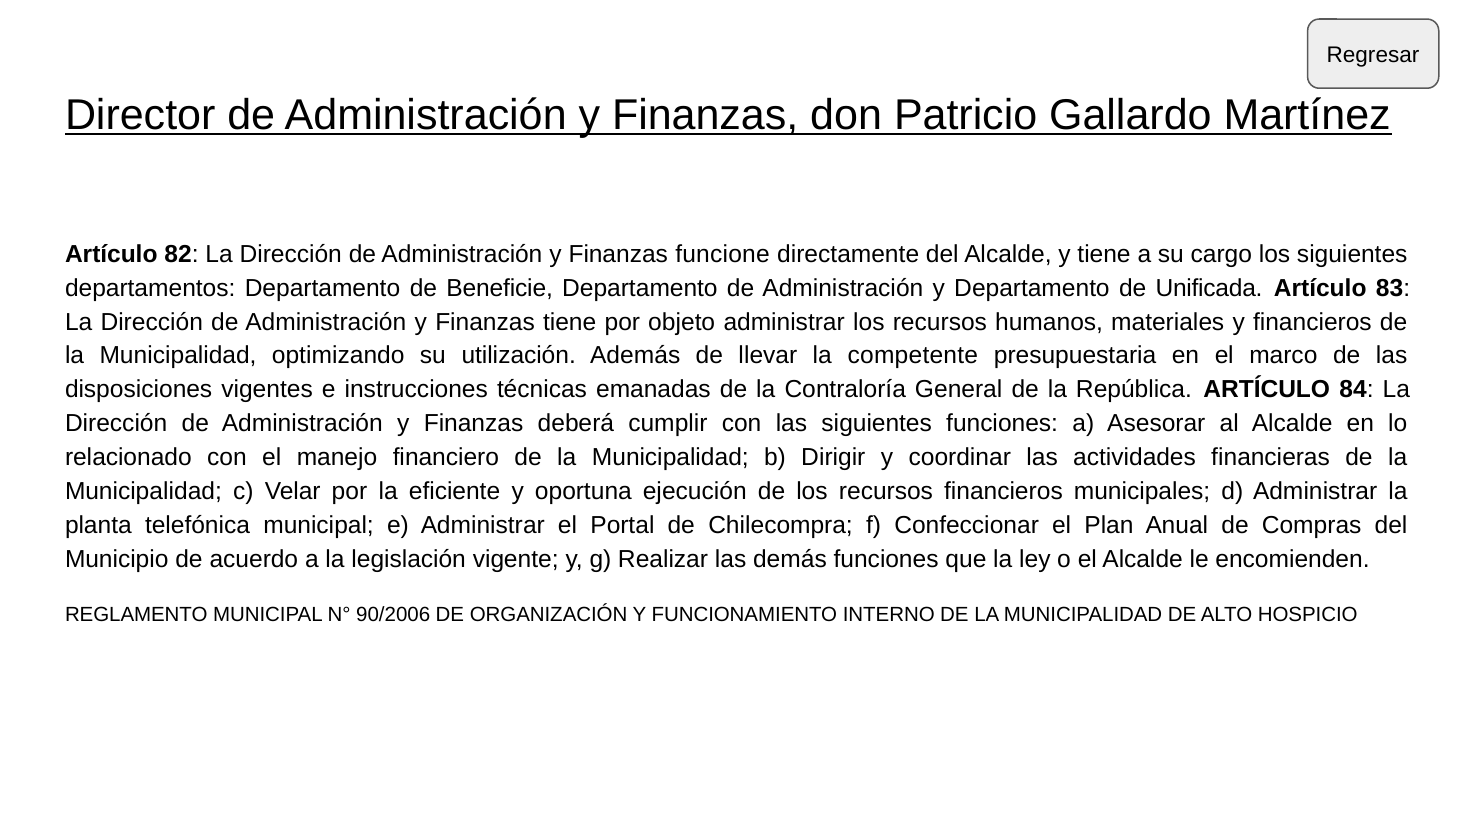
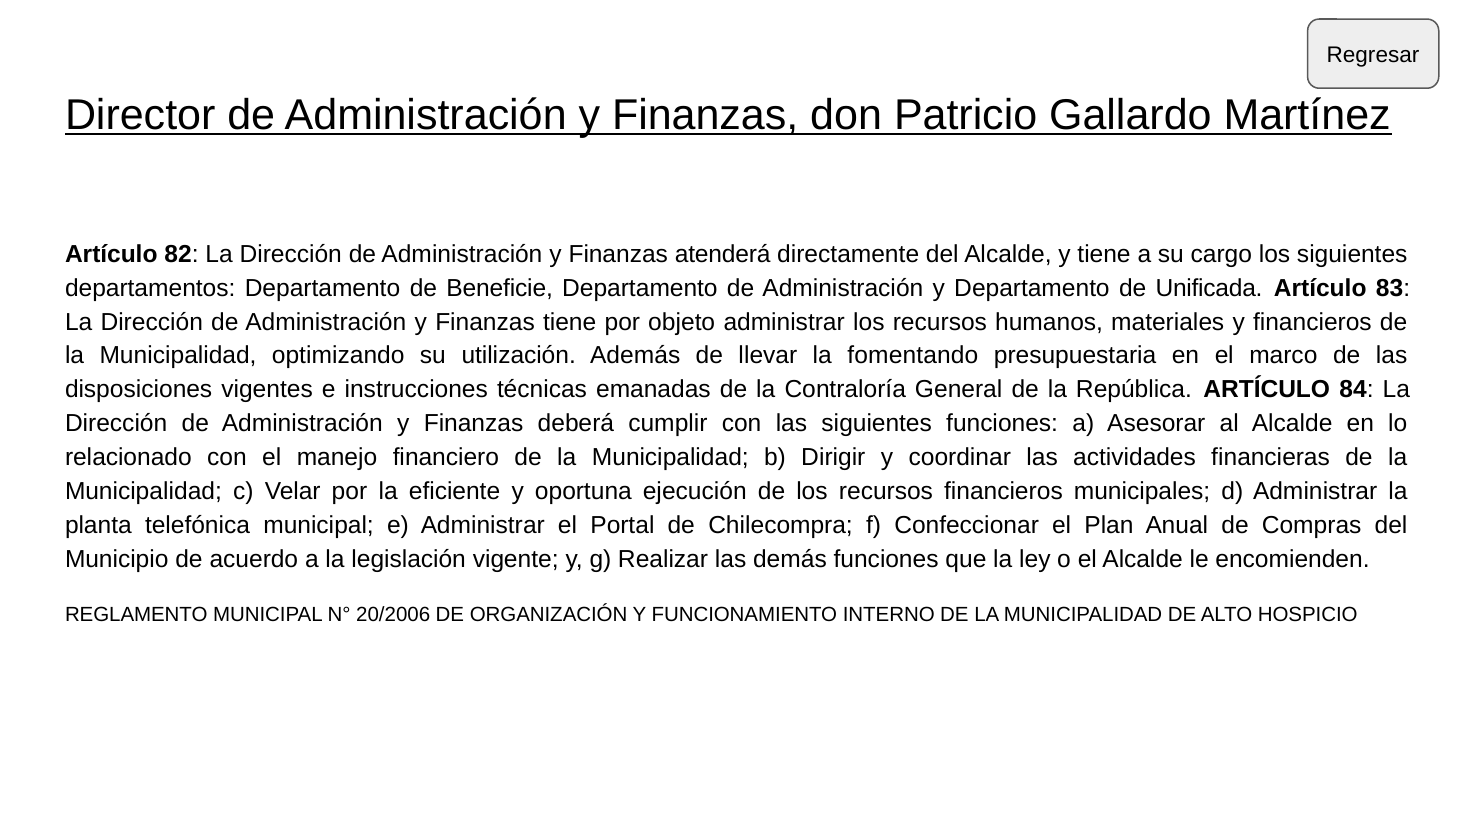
funcione: funcione -> atenderá (723, 254)
competente: competente -> fomentando (913, 356)
90/2006: 90/2006 -> 20/2006 (393, 614)
